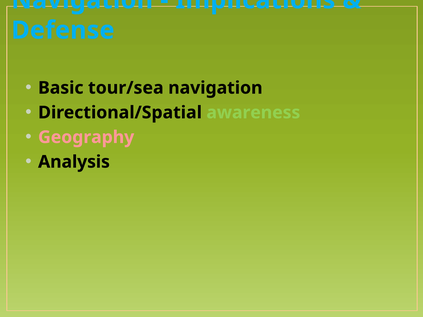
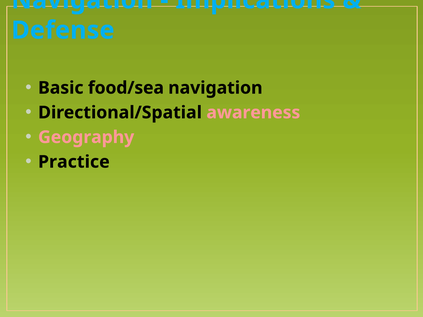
tour/sea: tour/sea -> food/sea (126, 88)
awareness colour: light green -> pink (253, 113)
Analysis: Analysis -> Practice (74, 162)
